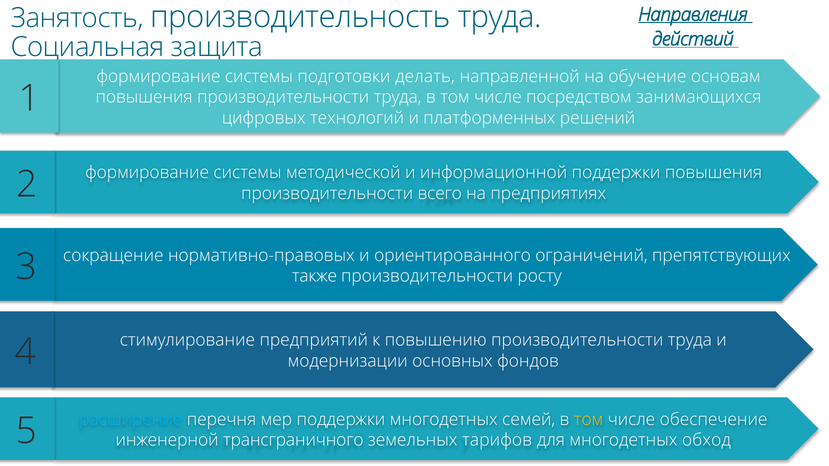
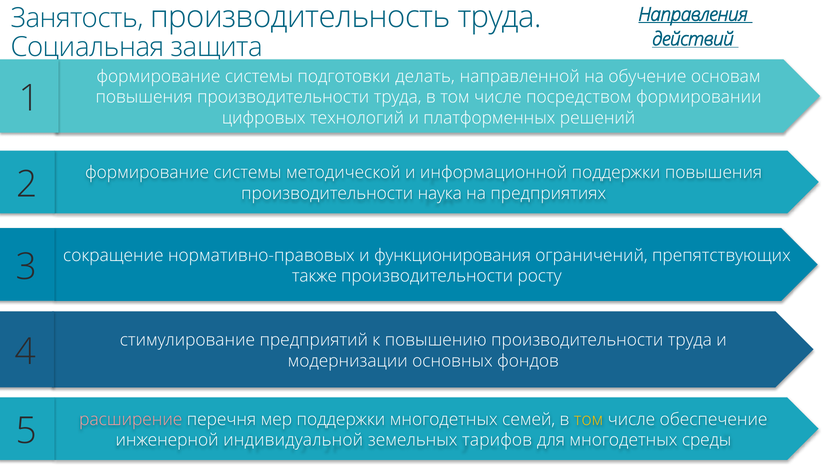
занимающихся: занимающихся -> формировании (699, 97)
всего: всего -> наука (440, 194)
ориентированного: ориентированного -> функционирования (453, 256)
расширение colour: light blue -> pink (131, 420)
трансграничного: трансграничного -> индивидуальной (293, 440)
обход: обход -> среды (707, 440)
